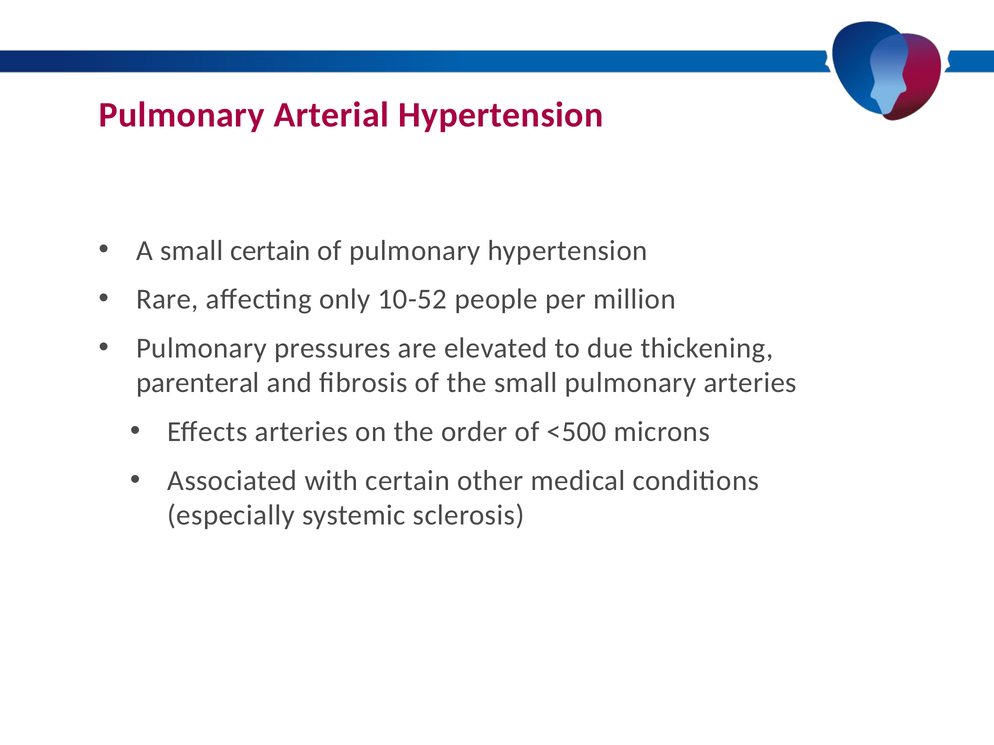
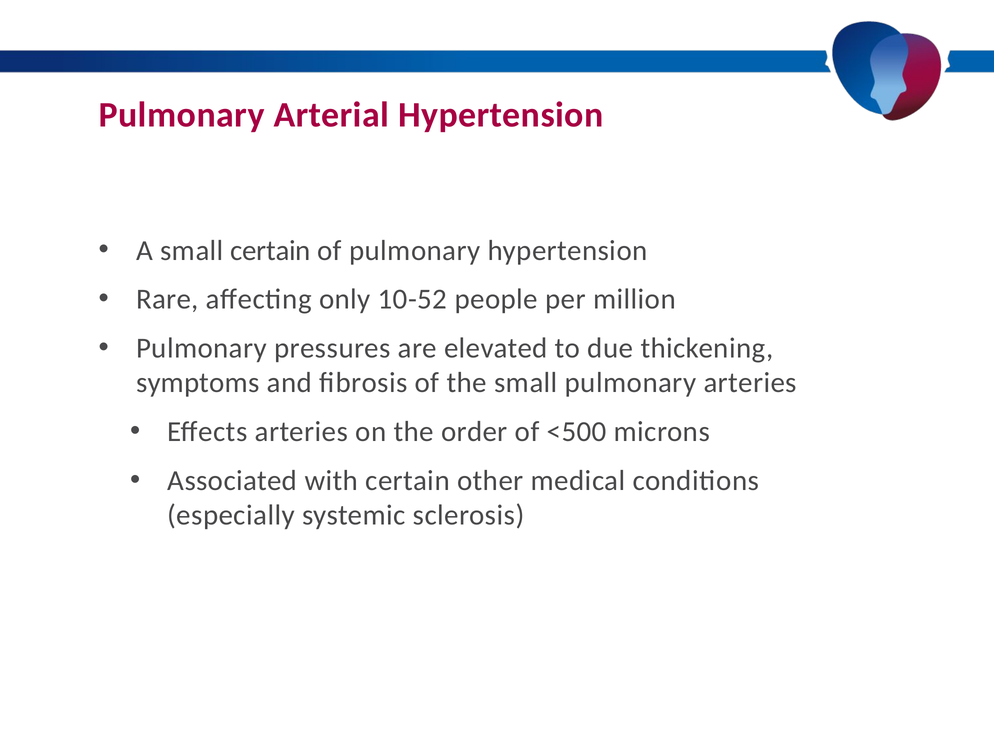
parenteral: parenteral -> symptoms (198, 383)
